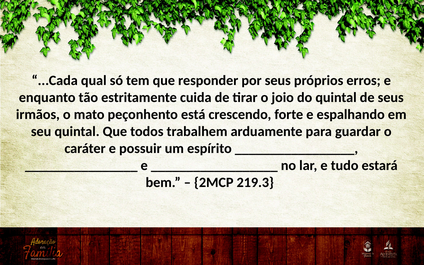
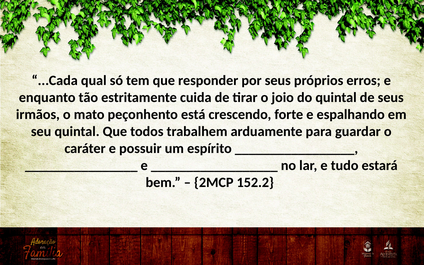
219.3: 219.3 -> 152.2 (255, 182)
